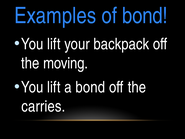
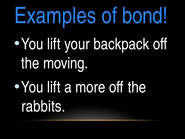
a bond: bond -> more (90, 87)
carries: carries -> rabbits (43, 106)
